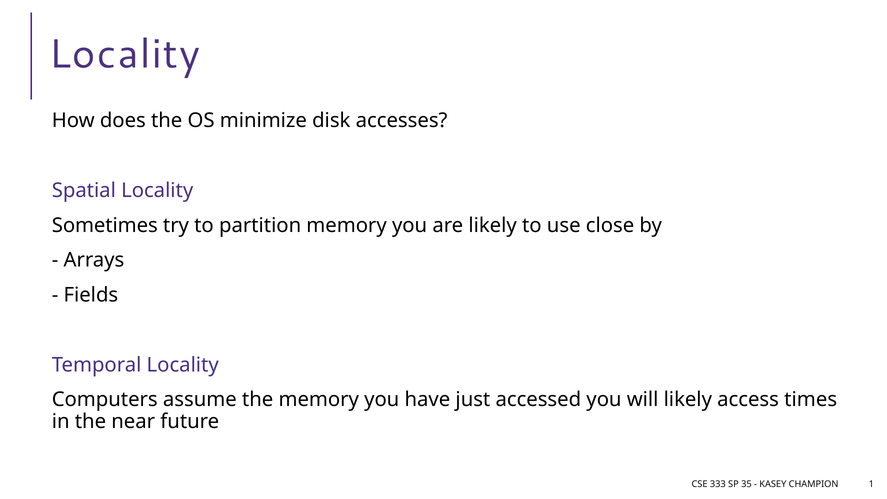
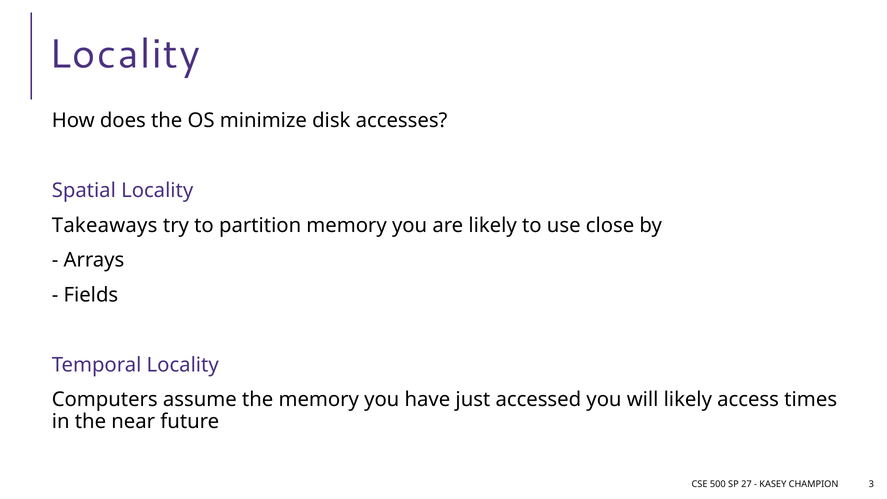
Sometimes: Sometimes -> Takeaways (105, 225)
333: 333 -> 500 (718, 484)
35: 35 -> 27 (746, 484)
1: 1 -> 3 (871, 484)
